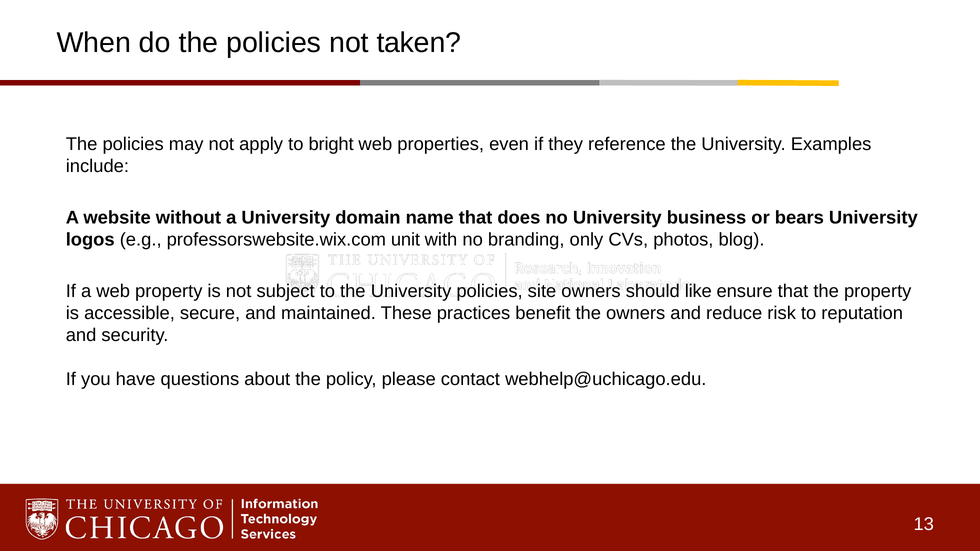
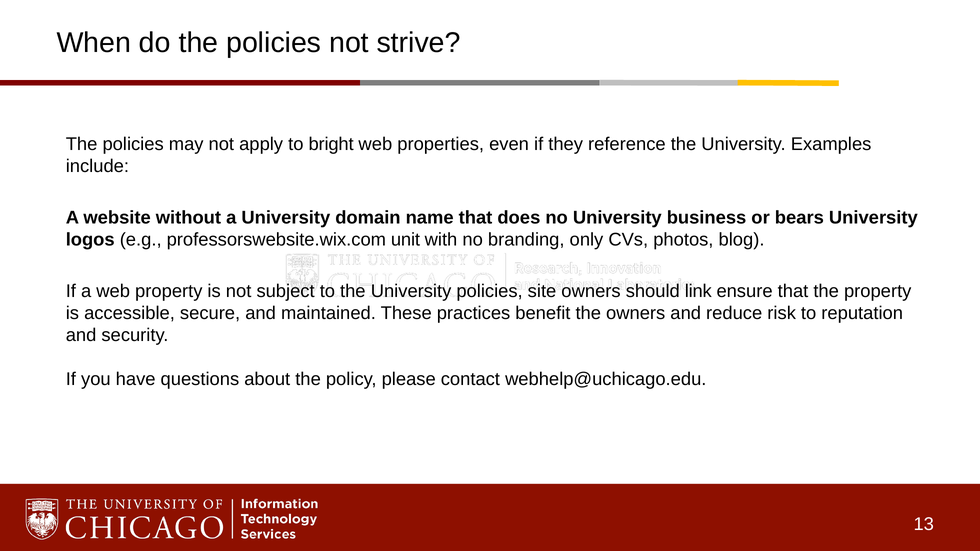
taken: taken -> strive (419, 43)
like: like -> link (698, 291)
